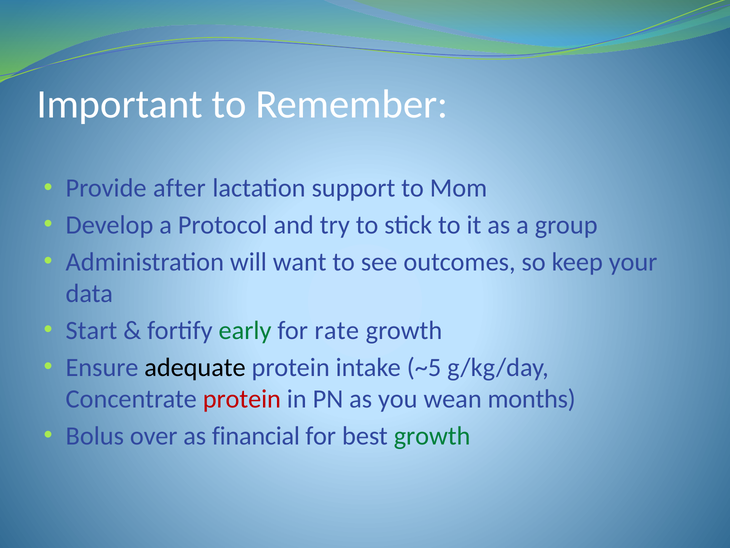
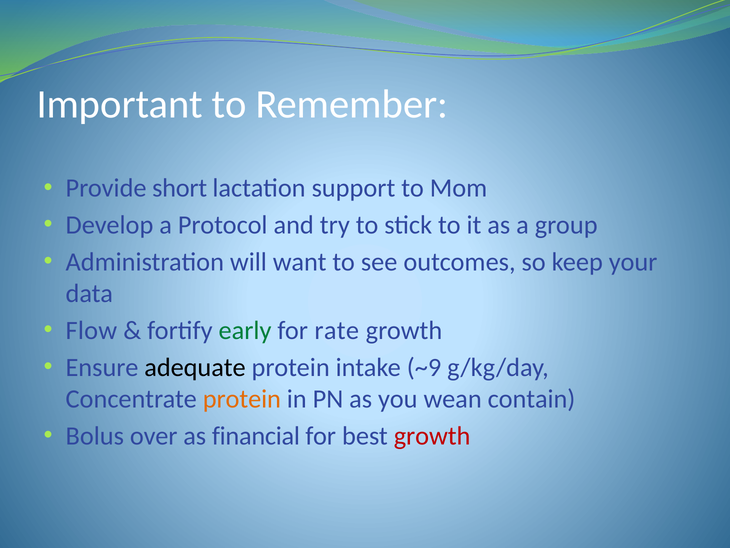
after: after -> short (180, 188)
Start: Start -> Flow (91, 330)
~5: ~5 -> ~9 (424, 367)
protein colour: red -> orange (242, 399)
months: months -> contain (532, 399)
growth colour: green -> red (432, 436)
